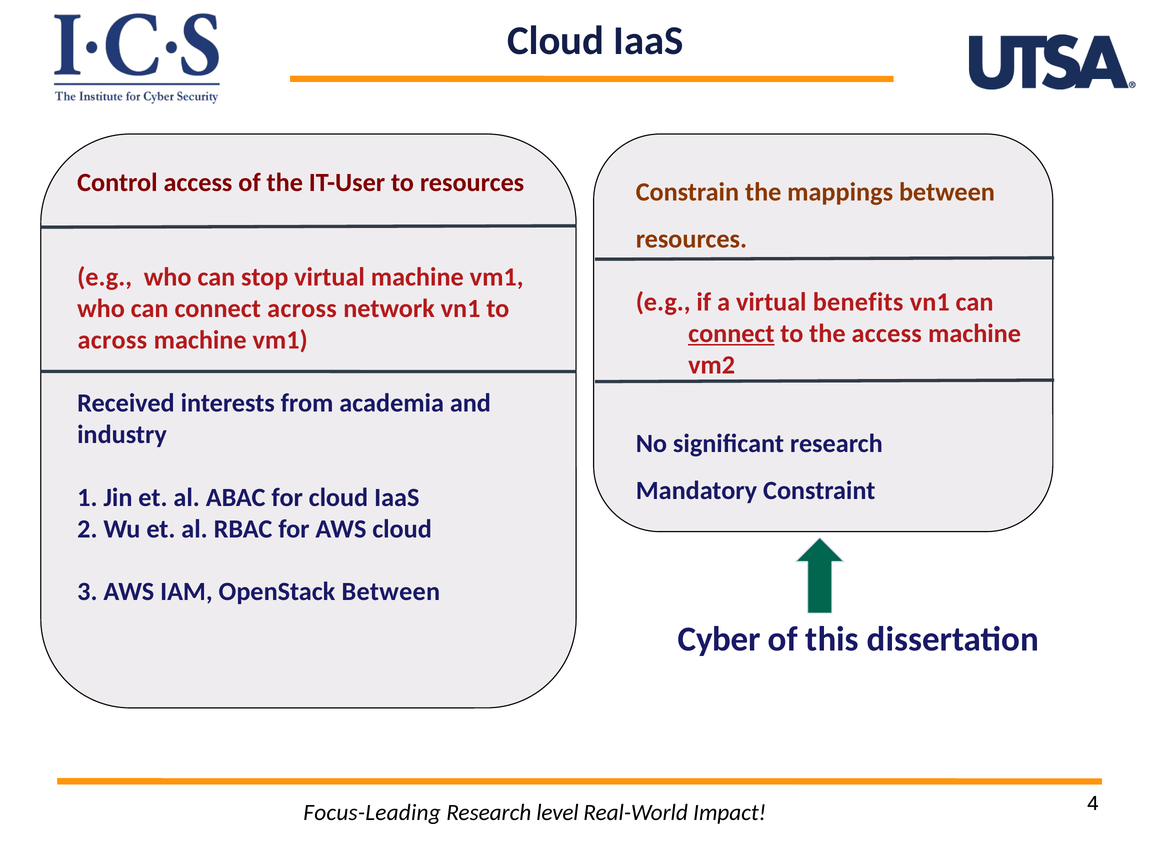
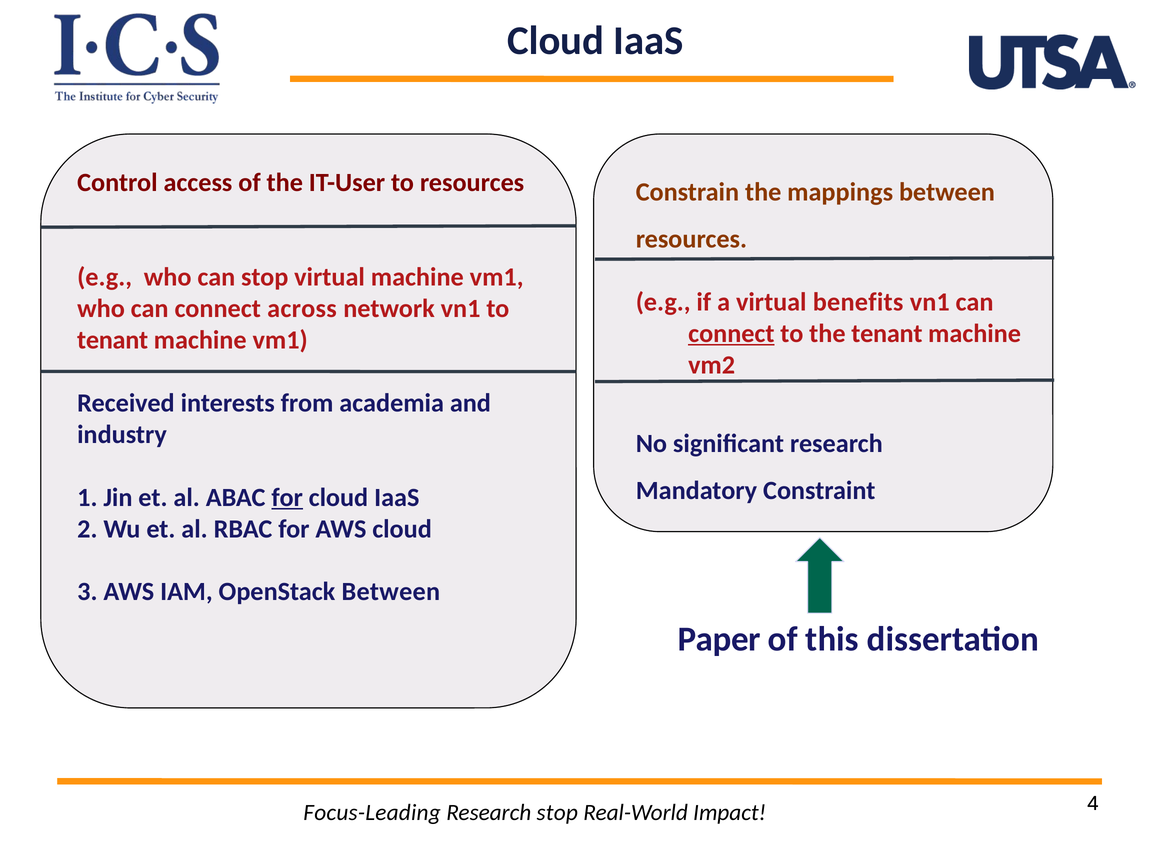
the access: access -> tenant (887, 334)
across: across -> tenant (113, 340)
for underline: none -> present (287, 498)
Cyber: Cyber -> Paper (719, 640)
Research level: level -> stop (557, 813)
